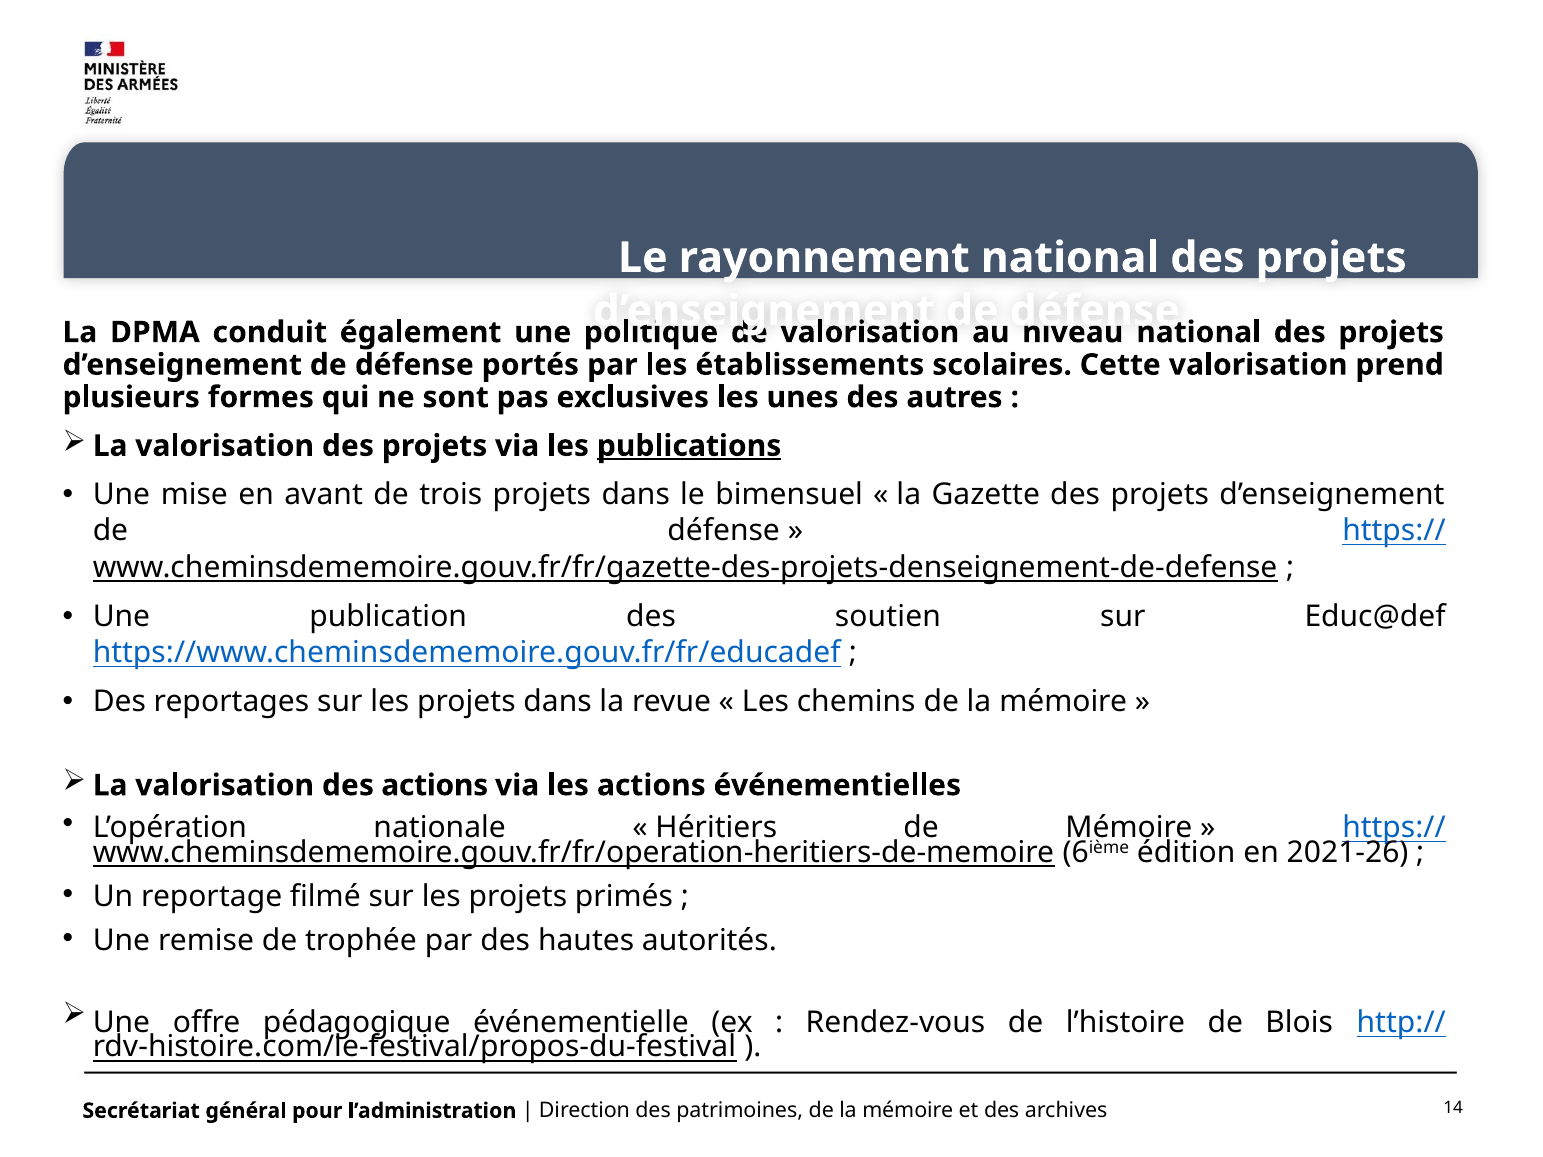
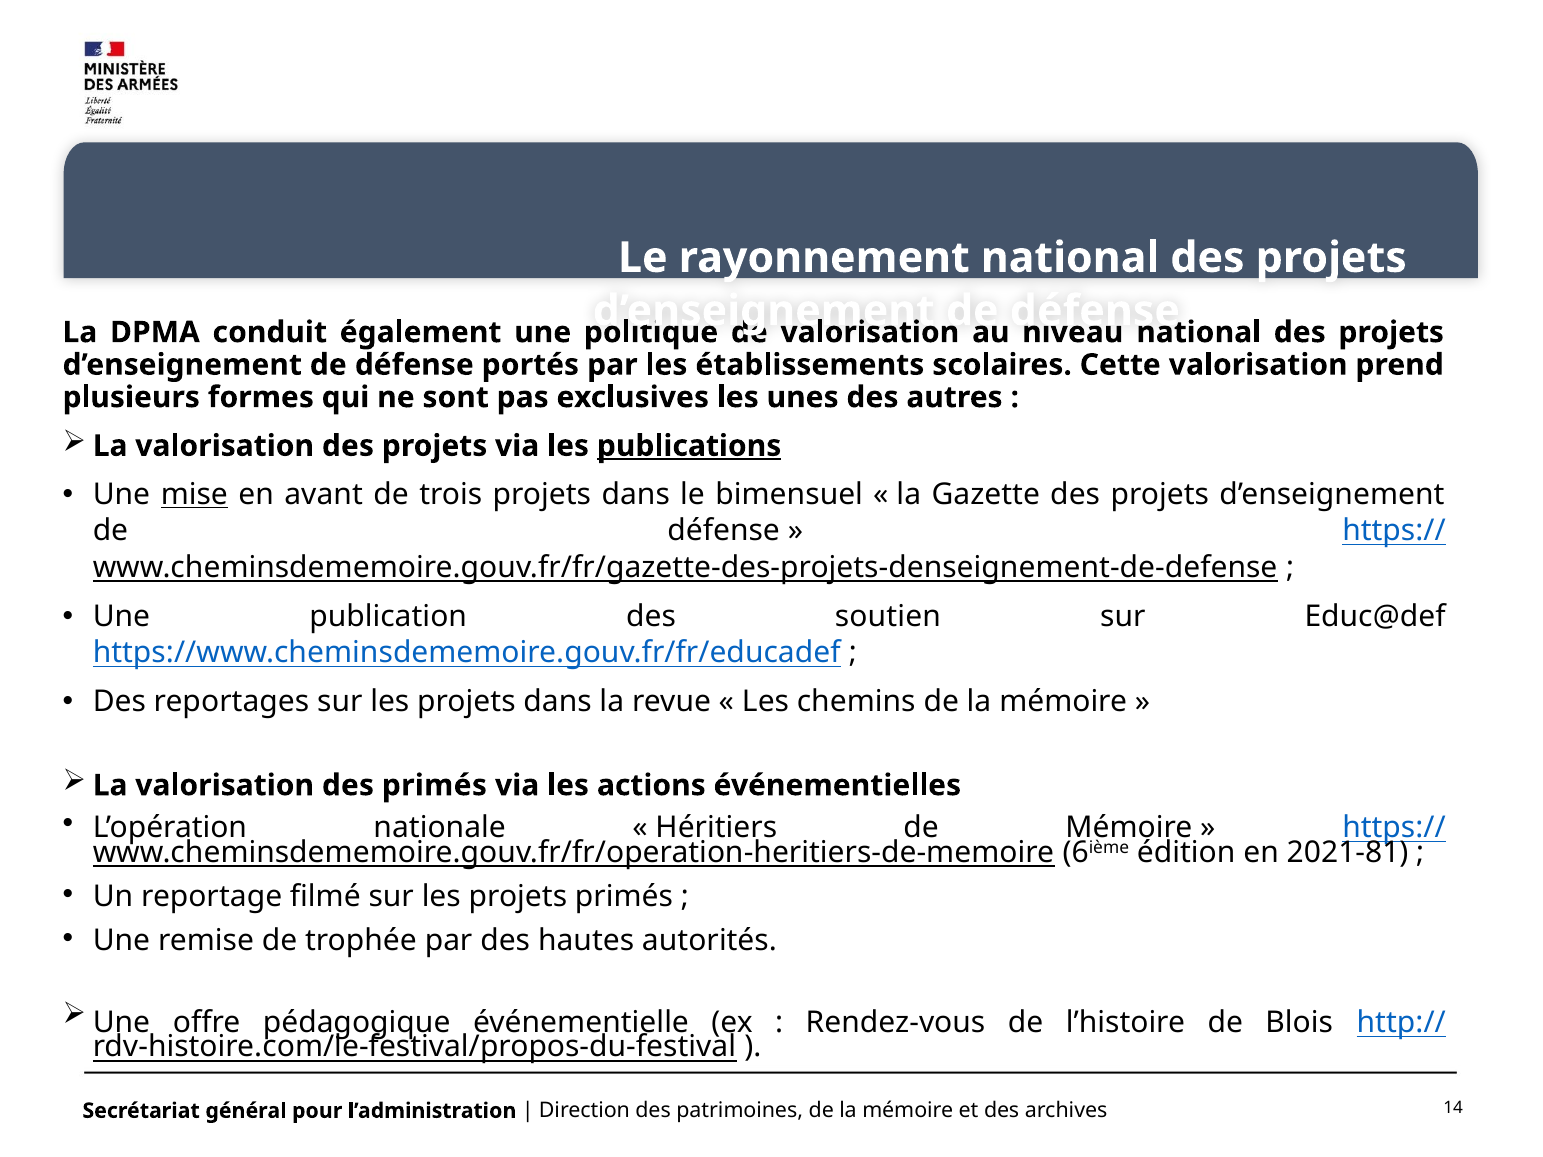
mise underline: none -> present (194, 495)
des actions: actions -> primés (434, 786)
2021-26: 2021-26 -> 2021-81 (1348, 852)
